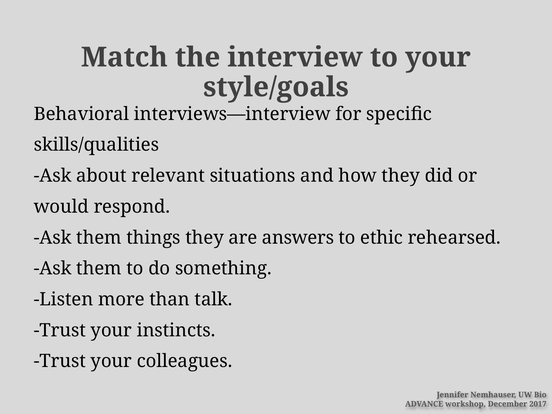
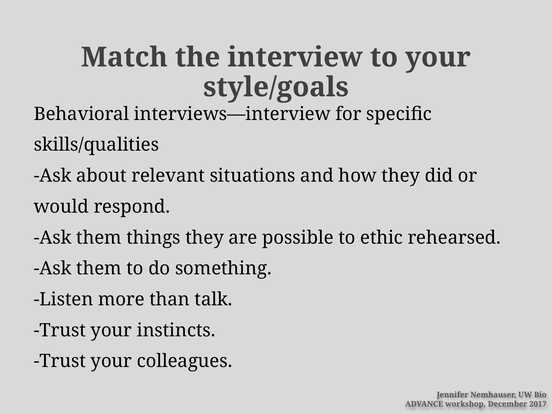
answers: answers -> possible (298, 238)
